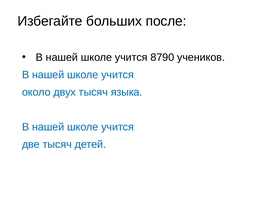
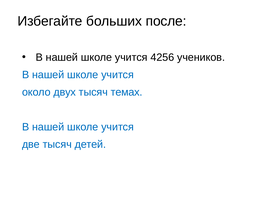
8790: 8790 -> 4256 (162, 57)
языка: языка -> темах (127, 92)
